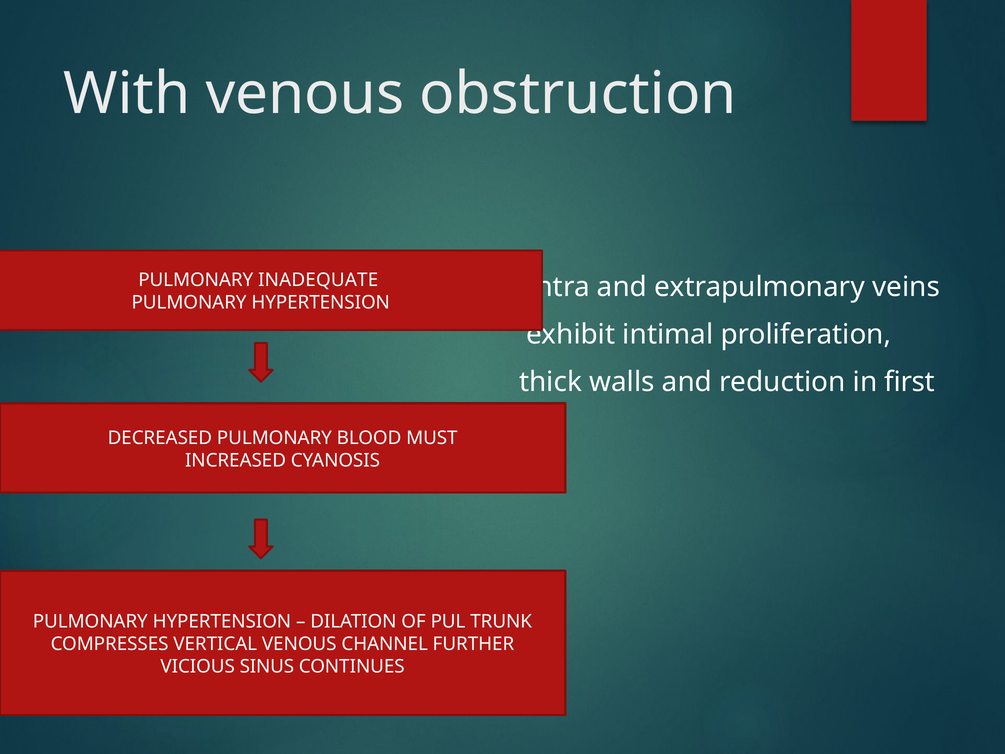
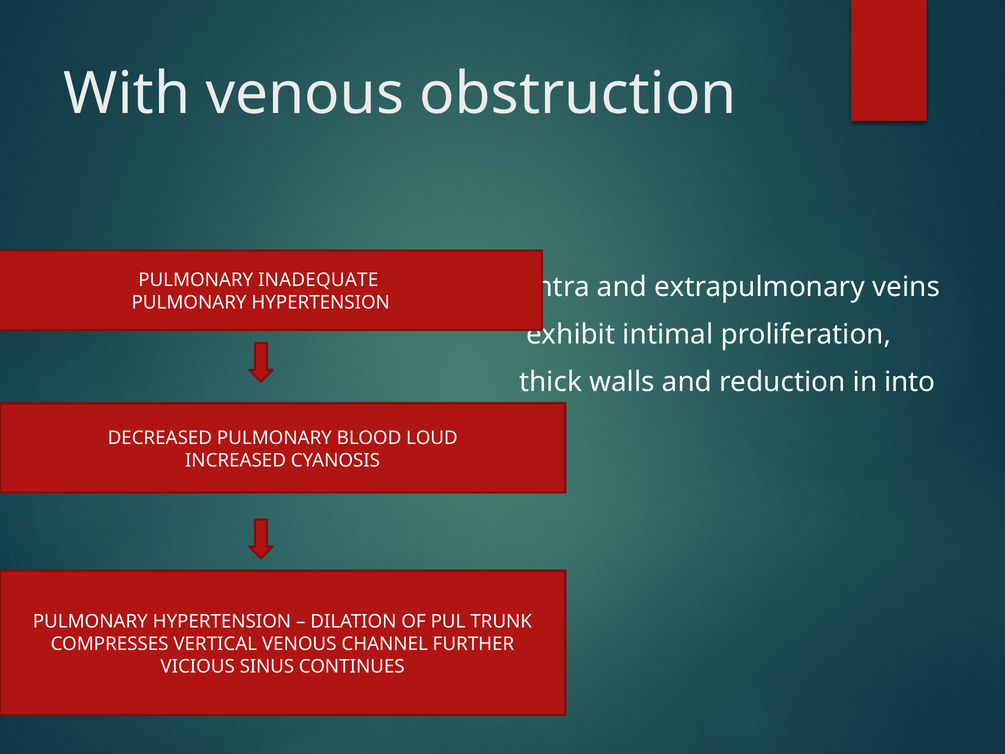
first: first -> into (910, 382)
MUST: MUST -> LOUD (432, 438)
